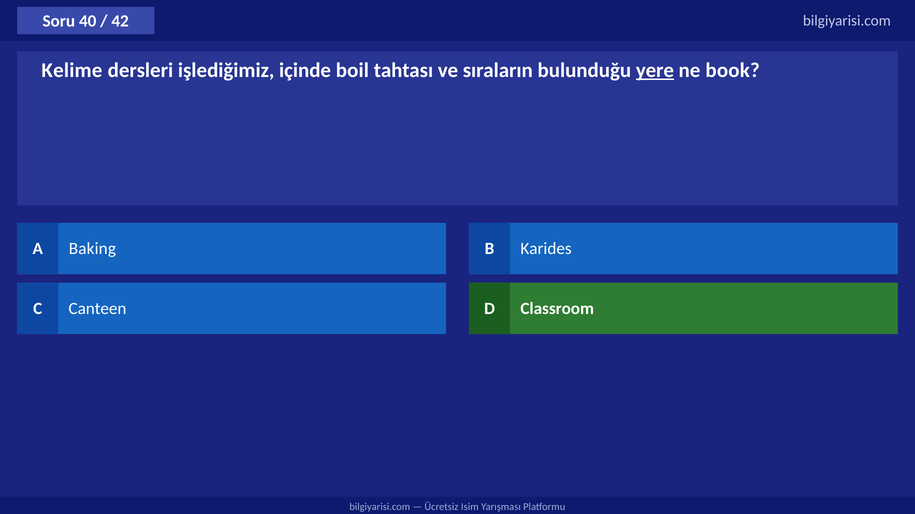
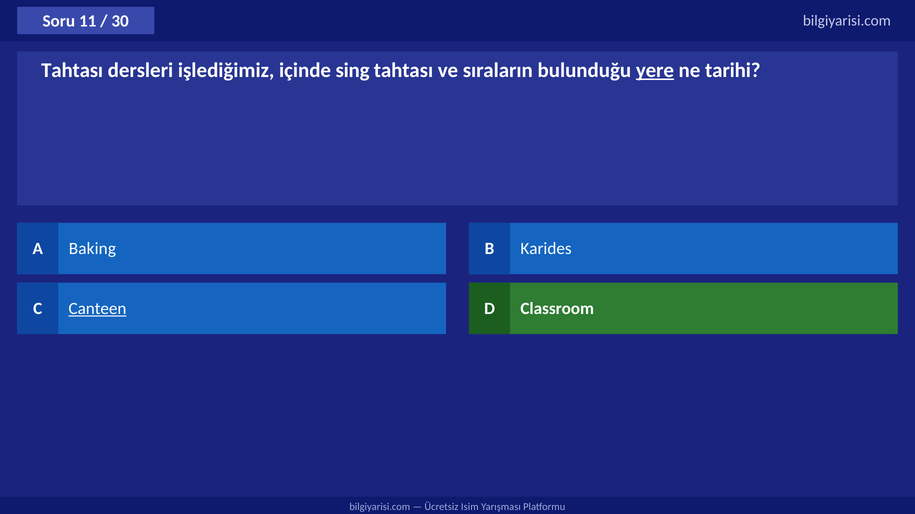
40: 40 -> 11 (88, 21)
42: 42 -> 30 (120, 21)
Kelime: Kelime -> Tahtası (72, 70)
boil: boil -> sing (353, 70)
book: book -> tarihi (733, 70)
Canteen underline: none -> present (98, 309)
